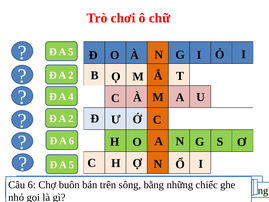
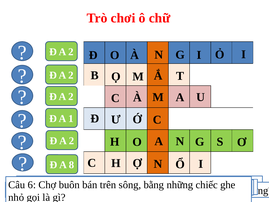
5: 5 -> 2 (71, 52)
4: 4 -> 2 (71, 97)
2: 2 -> 1 (71, 118)
6: 6 -> 2 (71, 141)
5: 5 -> 8 (71, 165)
